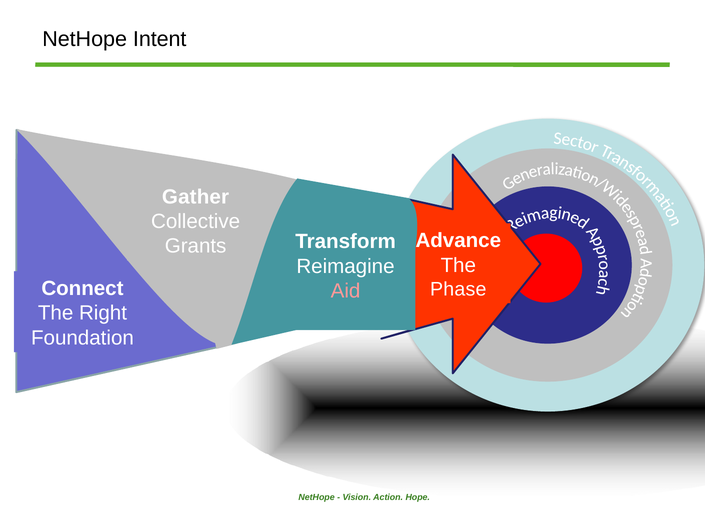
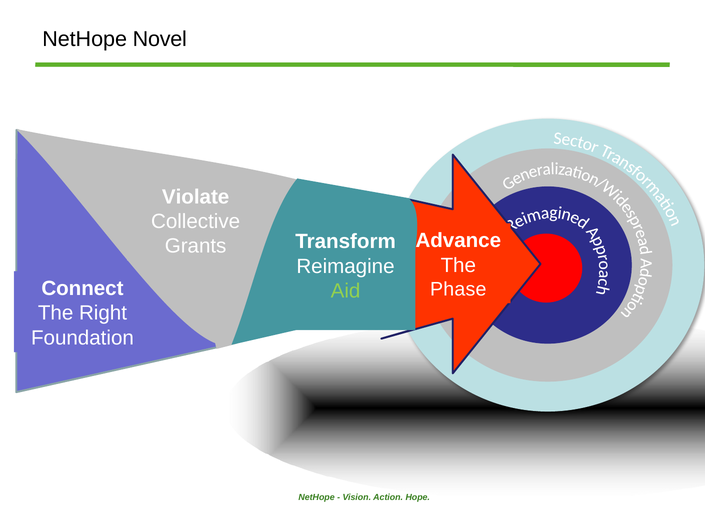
Intent: Intent -> Novel (160, 39)
Gather: Gather -> Violate (196, 197)
Aid colour: pink -> light green (346, 291)
